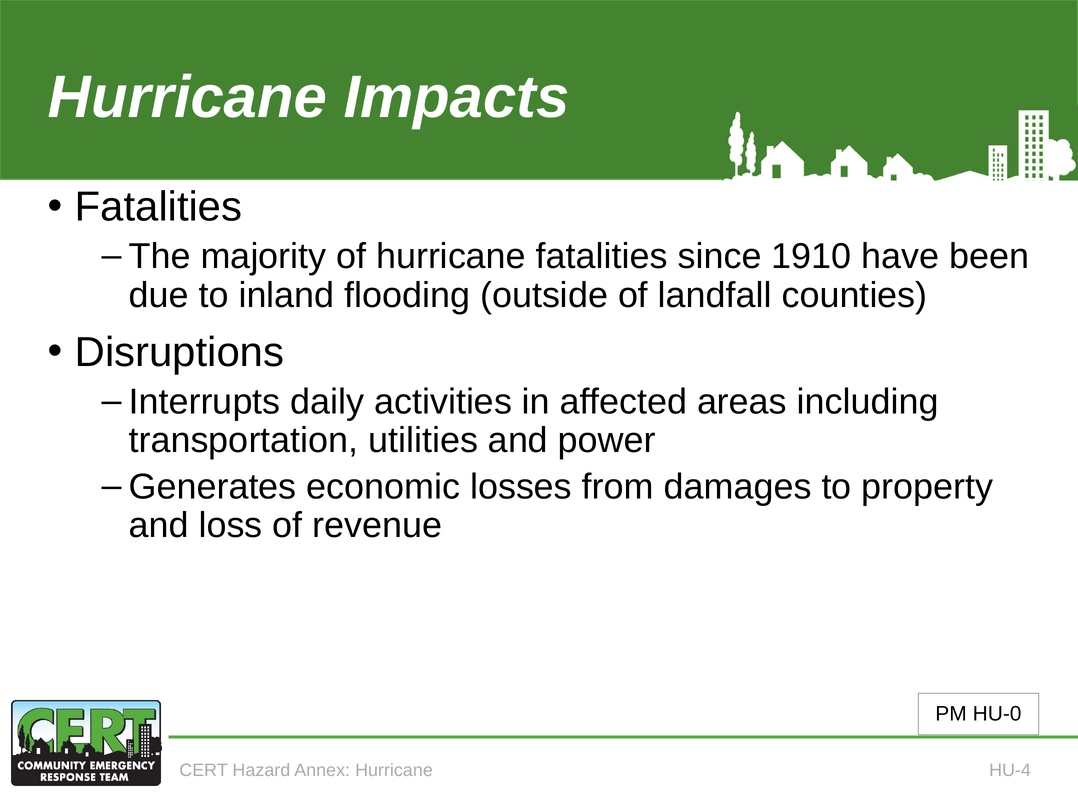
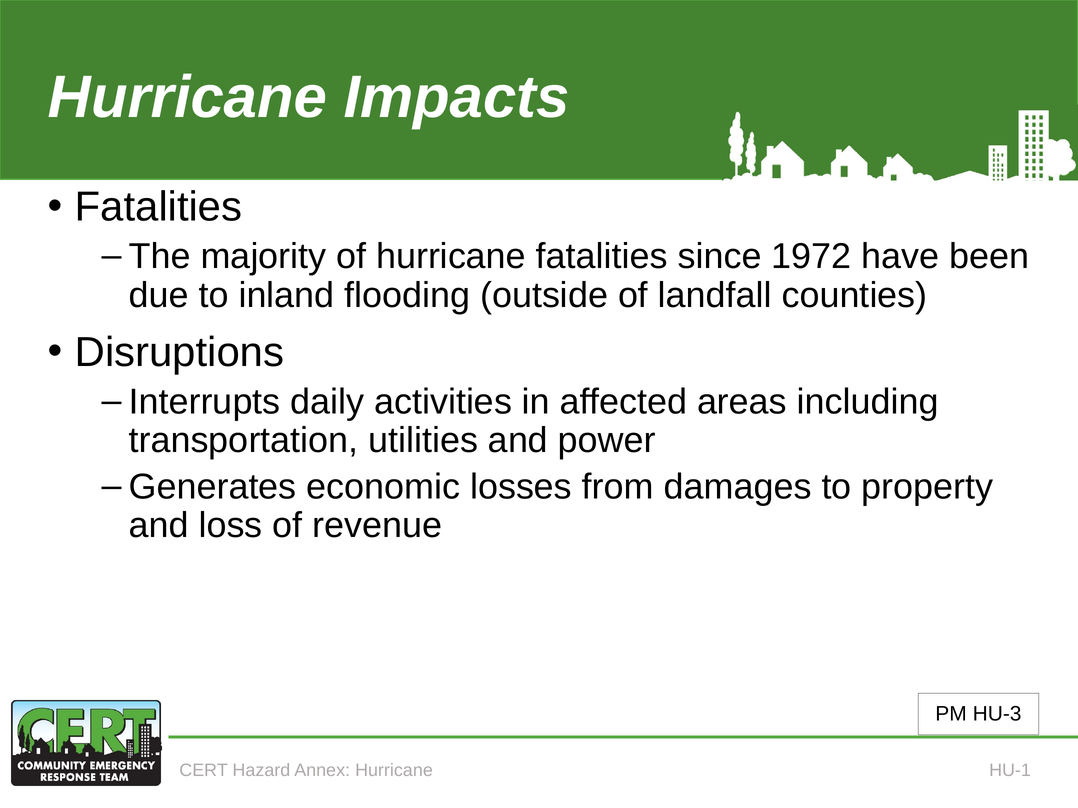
1910: 1910 -> 1972 (811, 257)
HU-0: HU-0 -> HU-3 (997, 714)
HU-4: HU-4 -> HU-1 (1010, 771)
